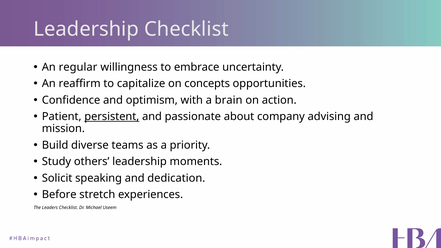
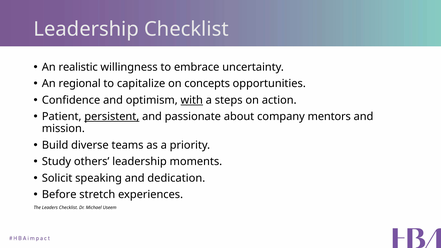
regular: regular -> realistic (78, 67)
reaffirm: reaffirm -> regional (80, 84)
with underline: none -> present (192, 100)
brain: brain -> steps (229, 100)
advising: advising -> mentors (329, 117)
